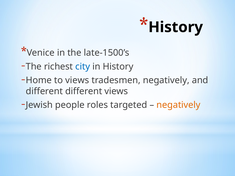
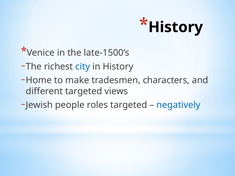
to views: views -> make (77, 80)
tradesmen negatively: negatively -> characters (166, 80)
different different: different -> targeted (84, 91)
negatively colour: orange -> blue (178, 105)
